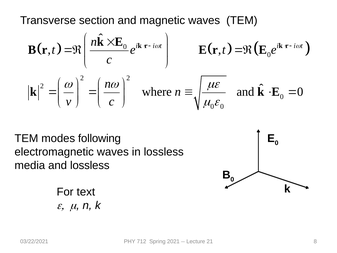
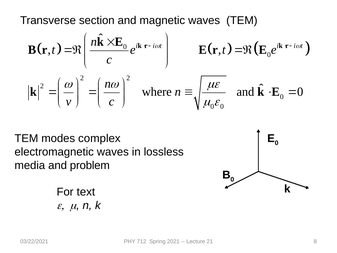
following: following -> complex (99, 138)
and lossless: lossless -> problem (90, 165)
